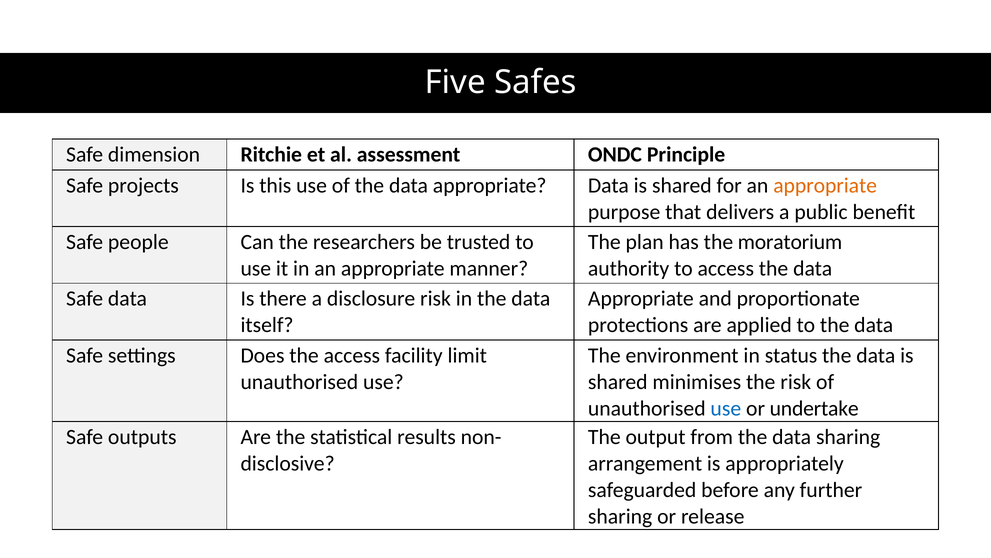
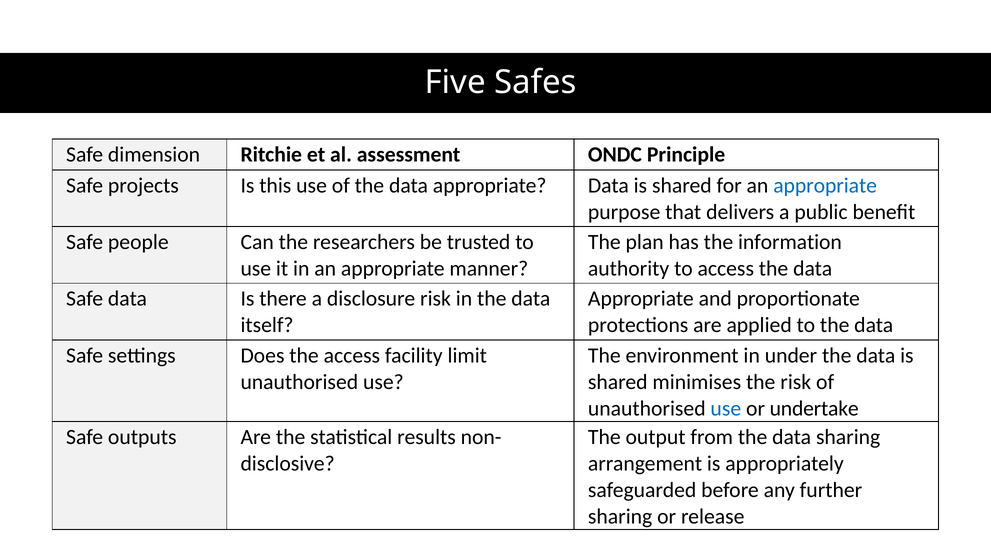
appropriate colour: orange -> blue (825, 185)
moratorium: moratorium -> information (790, 242)
status: status -> under (791, 355)
